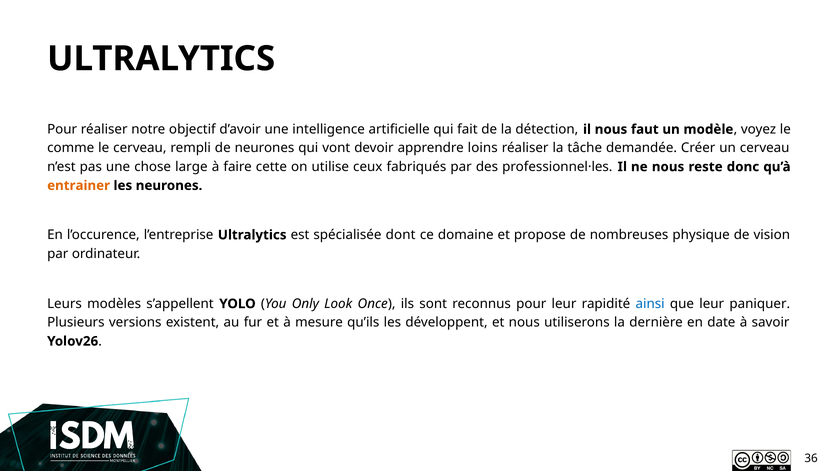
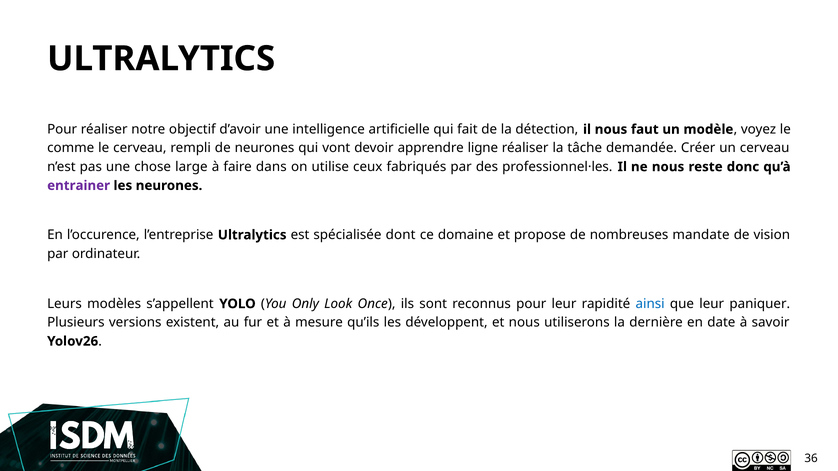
loins: loins -> ligne (483, 148)
cette: cette -> dans (271, 167)
entrainer colour: orange -> purple (79, 186)
physique: physique -> mandate (701, 235)
